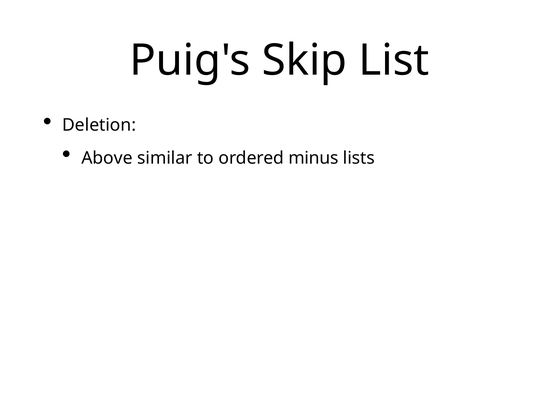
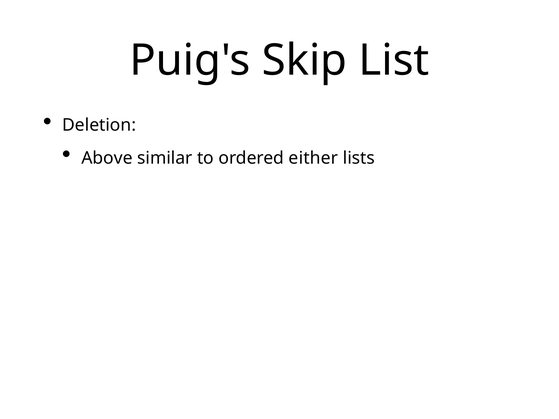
minus: minus -> either (313, 158)
